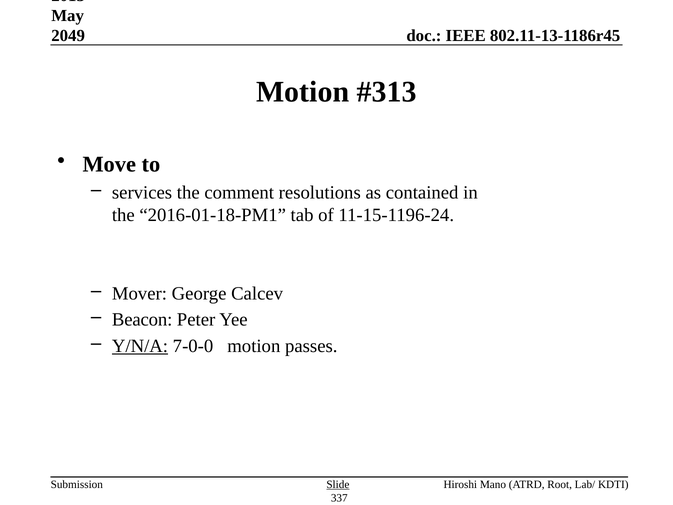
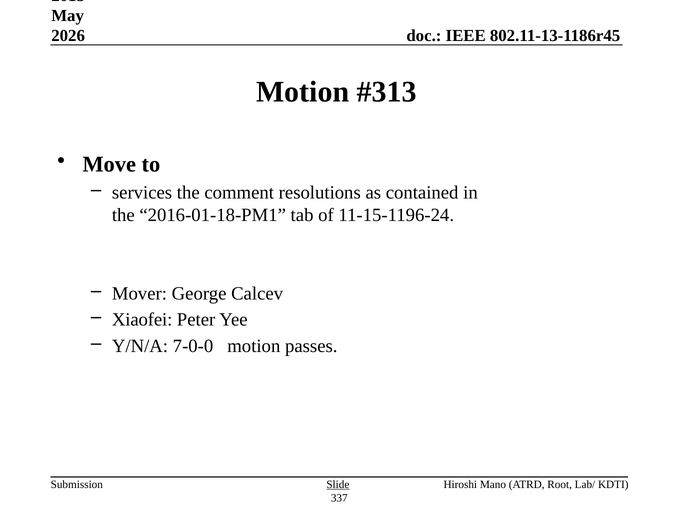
2049: 2049 -> 2026 (68, 36)
Beacon: Beacon -> Xiaofei (142, 320)
Y/N/A underline: present -> none (140, 346)
